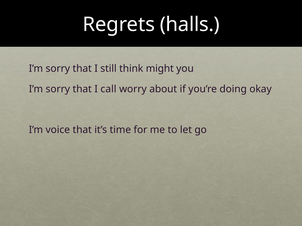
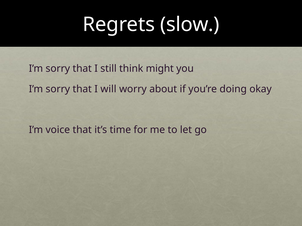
halls: halls -> slow (190, 25)
call: call -> will (108, 89)
